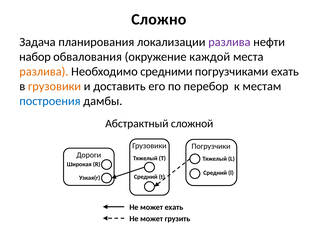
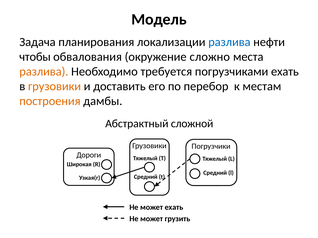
Сложно: Сложно -> Модель (159, 19)
разлива colour: purple -> blue (229, 42)
набор: набор -> чтобы (35, 57)
каждой: каждой -> сложно (210, 57)
средними: средними -> требуется (166, 72)
построения colour: blue -> orange (50, 101)
